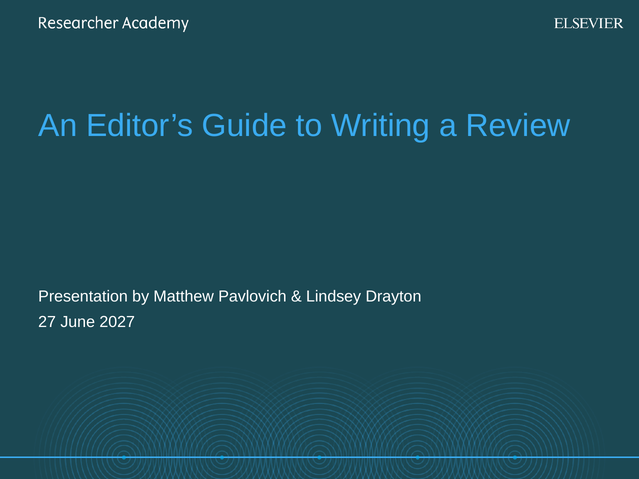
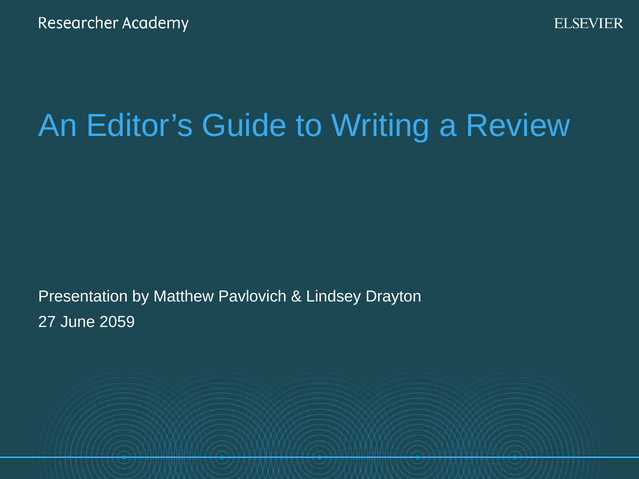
2027: 2027 -> 2059 (117, 322)
